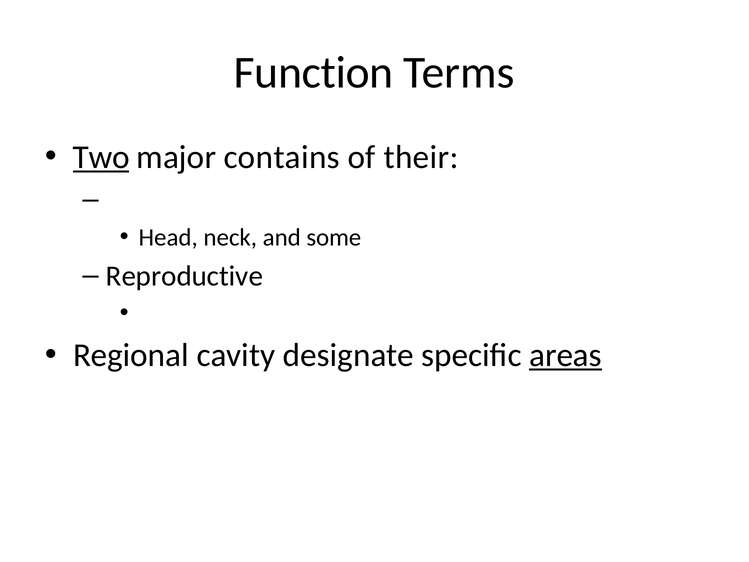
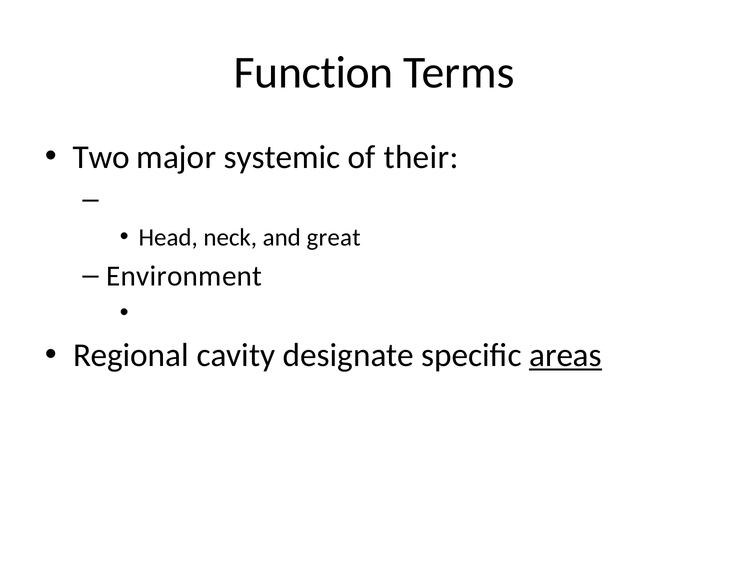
Two underline: present -> none (101, 157)
contains: contains -> systemic (282, 157)
some: some -> great (334, 237)
Reproductive: Reproductive -> Environment (184, 276)
